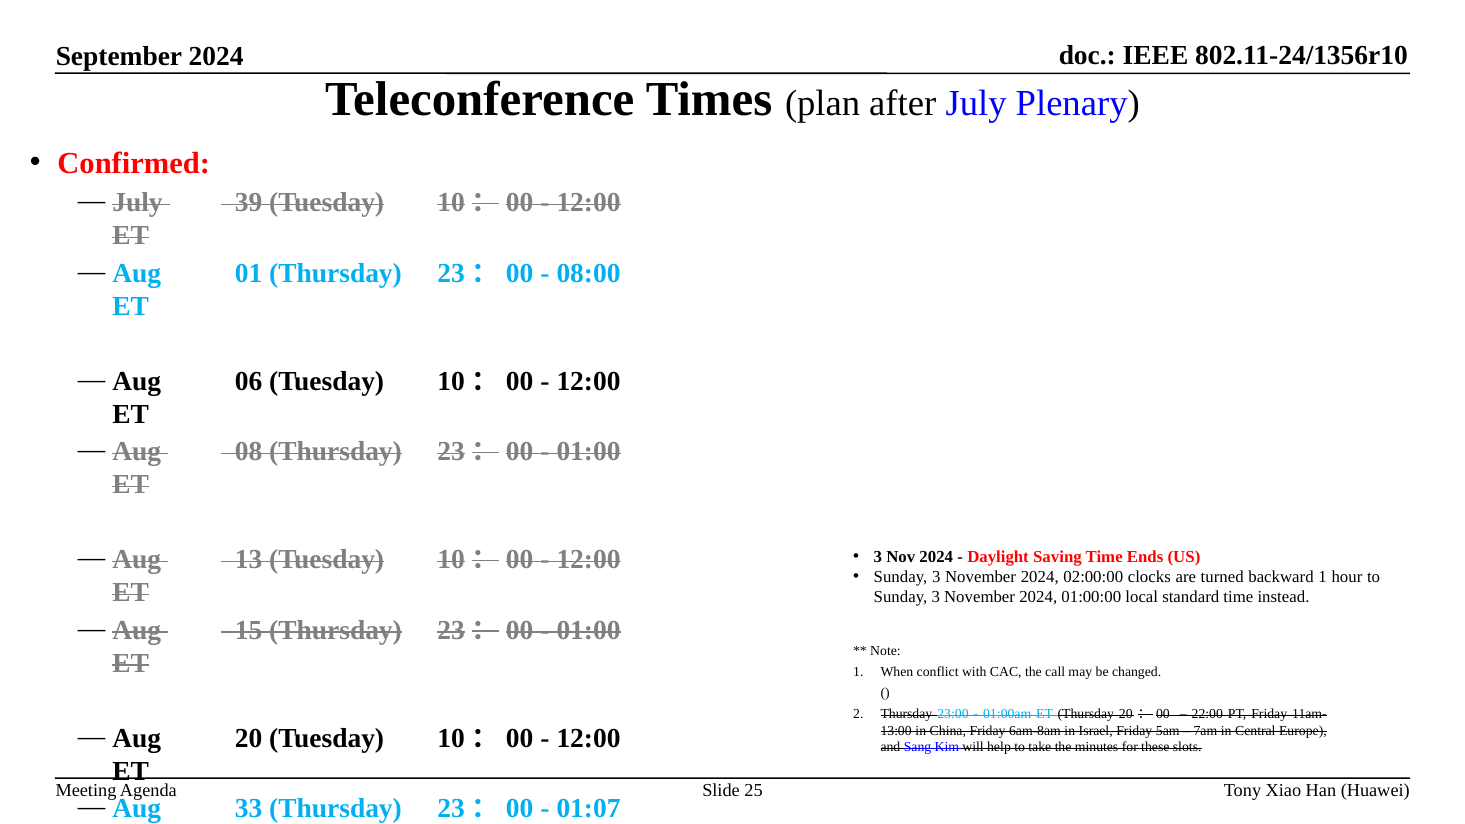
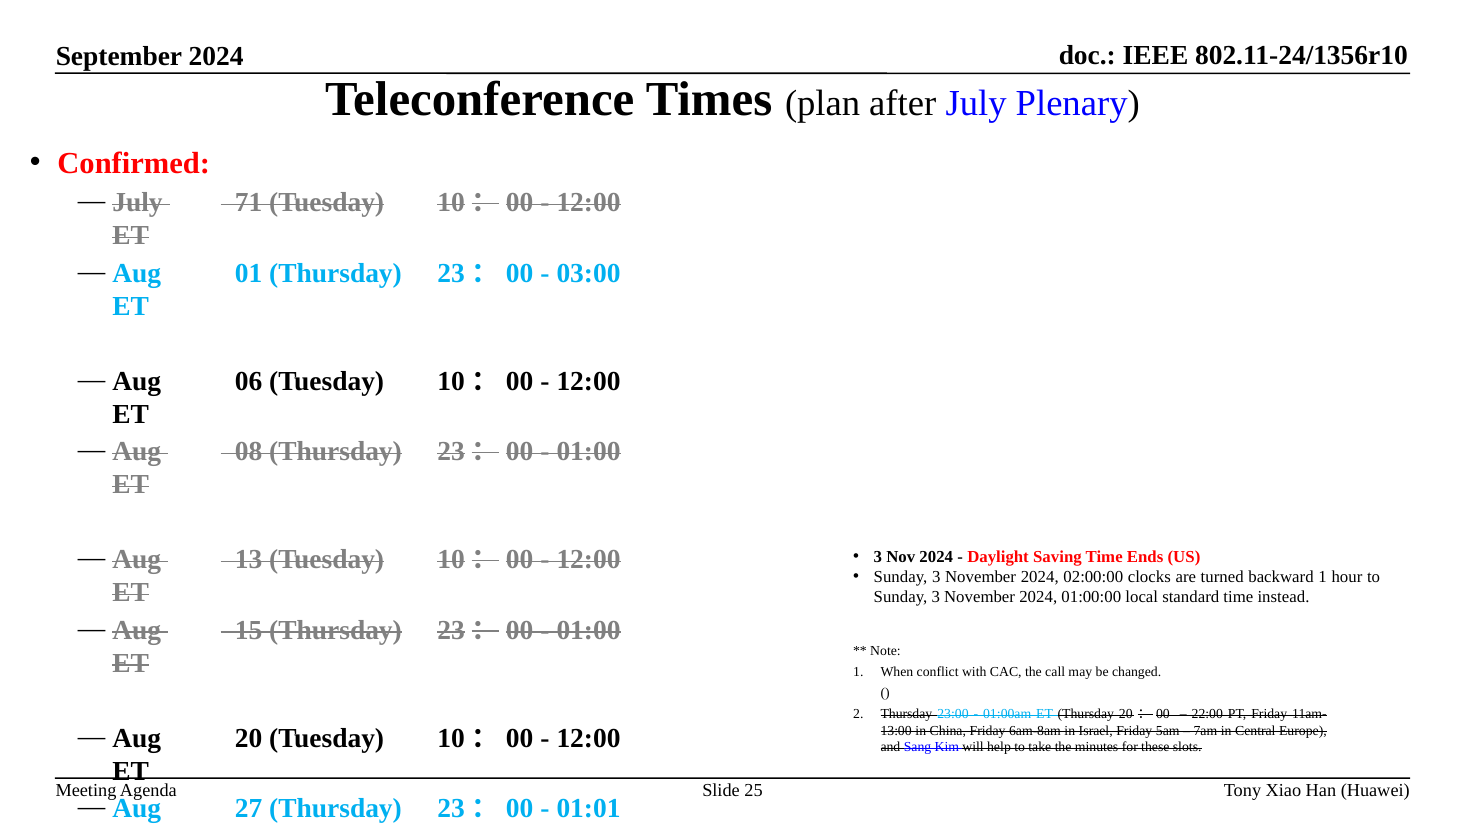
39: 39 -> 71 (249, 203)
08:00: 08:00 -> 03:00 (589, 273)
33: 33 -> 27 (249, 809)
01:07: 01:07 -> 01:01 (589, 809)
